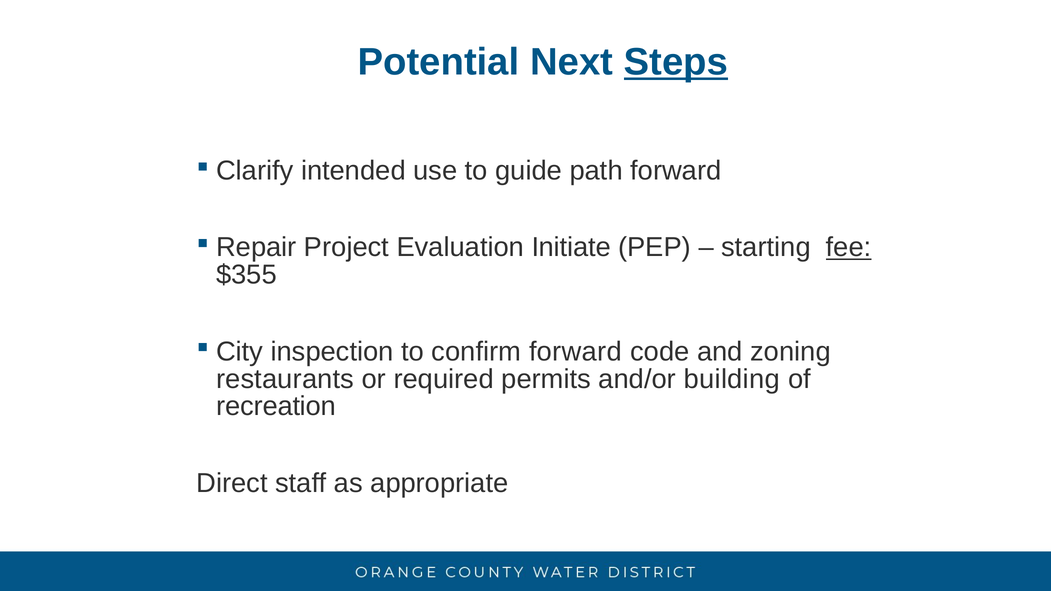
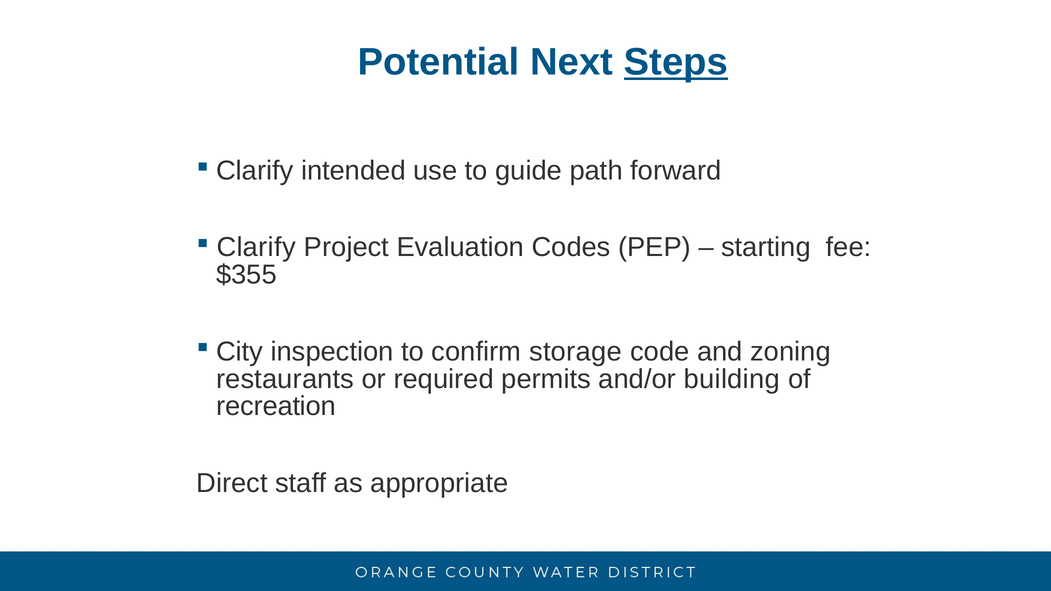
Repair: Repair -> Clarify (256, 247)
Initiate: Initiate -> Codes (571, 247)
fee underline: present -> none (849, 247)
confirm forward: forward -> storage (576, 352)
